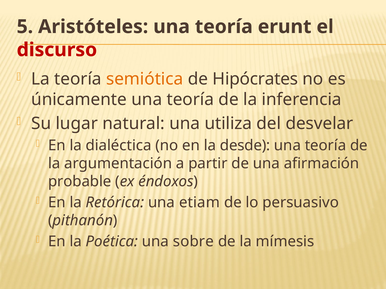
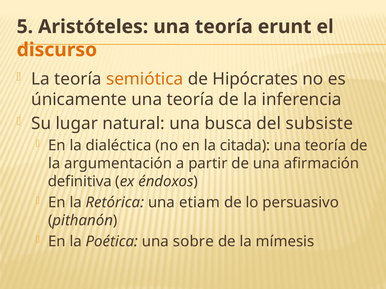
discurso colour: red -> orange (57, 50)
utiliza: utiliza -> busca (228, 124)
desvelar: desvelar -> subsiste (319, 124)
desde: desde -> citada (245, 146)
probable: probable -> definitiva (80, 182)
